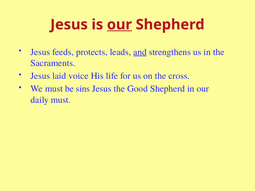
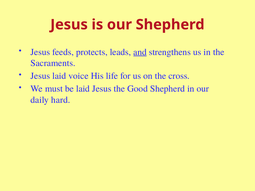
our underline: present -> none (119, 25)
be sins: sins -> laid (83, 89)
daily must: must -> hard (61, 100)
